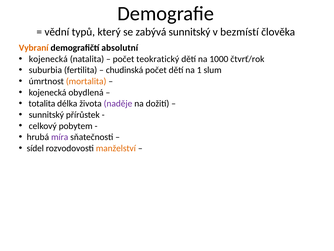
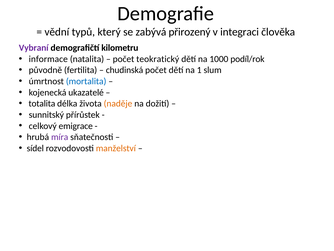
zabývá sunnitský: sunnitský -> přirozený (190, 32)
bezmístí: bezmístí -> integraci (240, 32)
Vybraní colour: orange -> purple (34, 48)
absolutní: absolutní -> kilometru (120, 48)
kojenecká: kojenecká -> informace (48, 59)
čtvrť/rok: čtvrť/rok -> podíl/rok (247, 59)
suburbia: suburbia -> původně (45, 70)
mortalita colour: orange -> blue (86, 81)
obydlená: obydlená -> ukazatelé (86, 92)
naděje colour: purple -> orange (118, 103)
pobytem: pobytem -> emigrace (76, 126)
